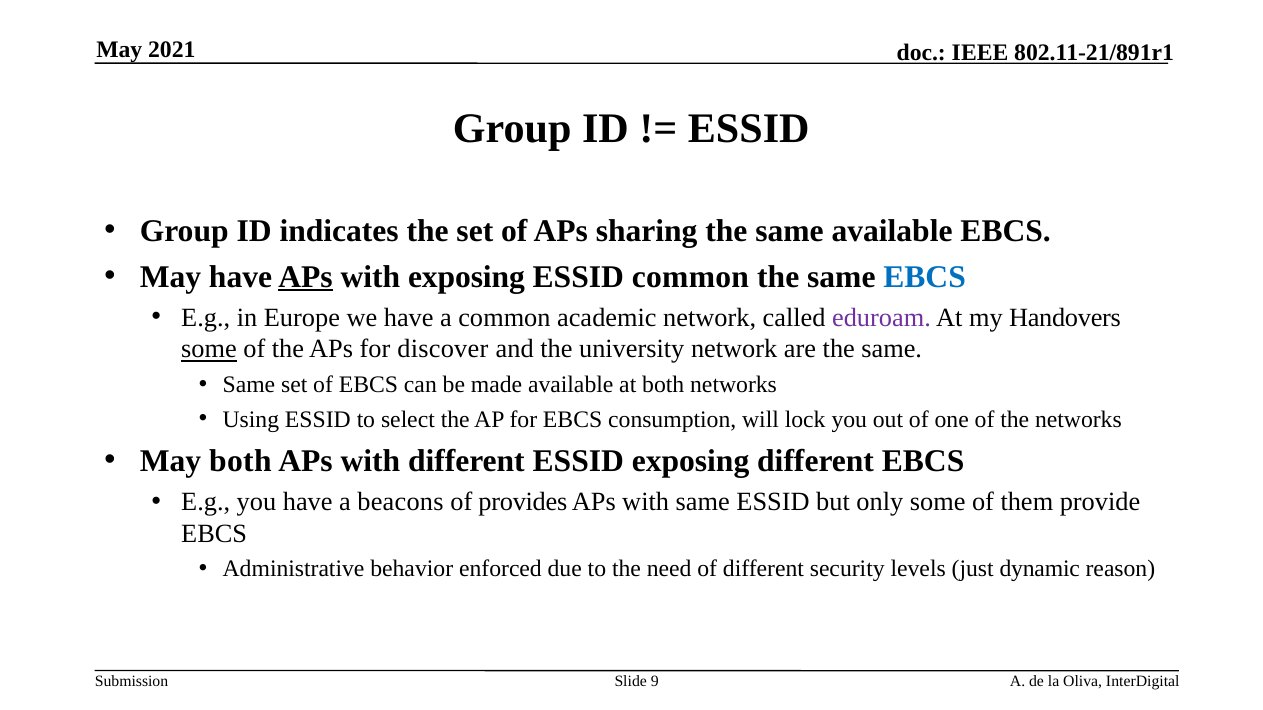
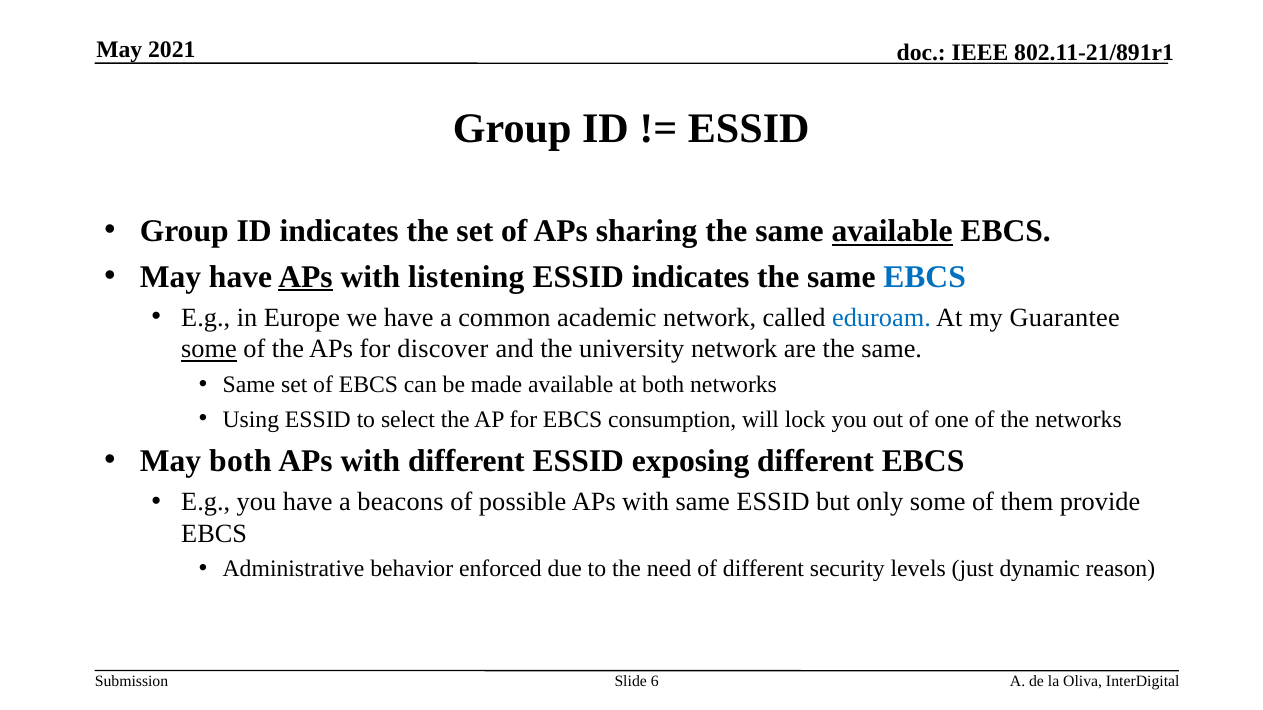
available underline: none -> present (892, 231)
with exposing: exposing -> listening (466, 277)
ESSID common: common -> indicates (691, 277)
eduroam colour: purple -> blue (881, 318)
Handovers: Handovers -> Guarantee (1065, 318)
provides: provides -> possible (523, 502)
9: 9 -> 6 (655, 681)
